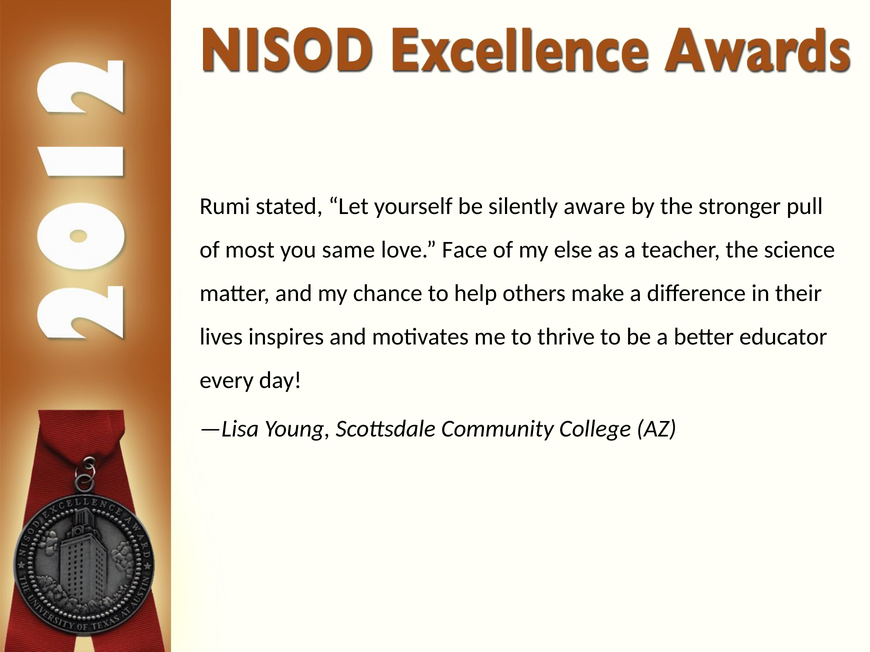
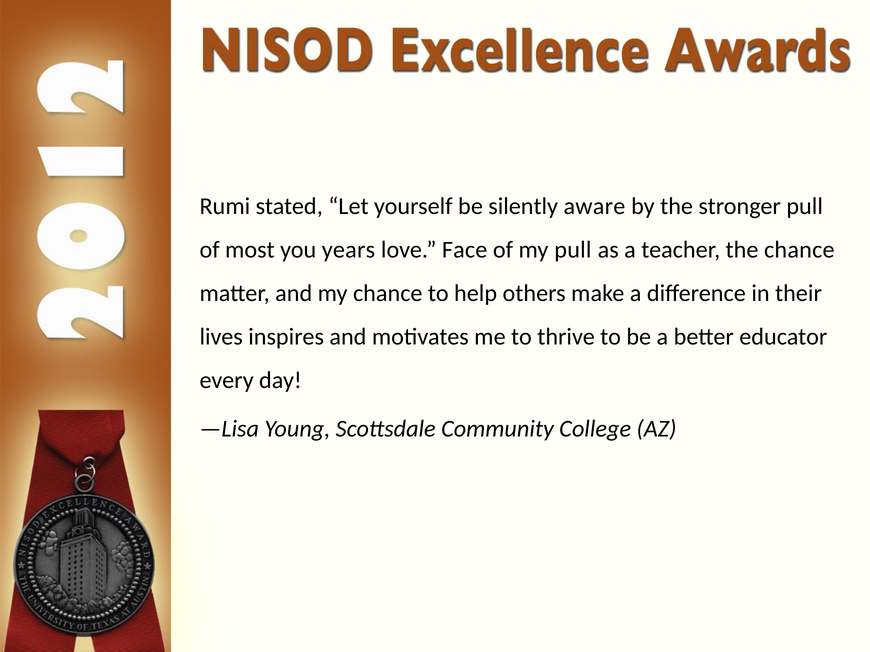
same: same -> years (348, 250)
my else: else -> pull (573, 250)
the science: science -> chance (799, 250)
